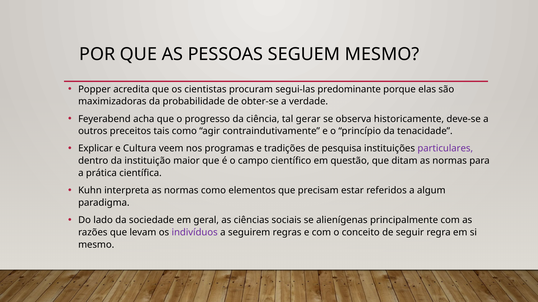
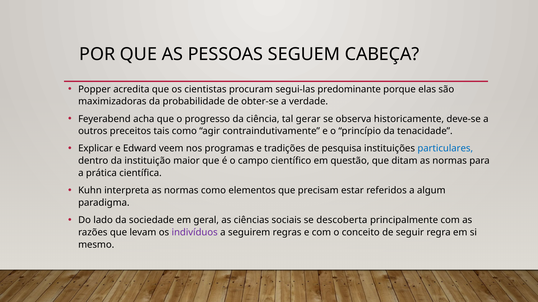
SEGUEM MESMO: MESMO -> CABEÇA (382, 54)
Cultura: Cultura -> Edward (140, 149)
particulares colour: purple -> blue (445, 149)
alienígenas: alienígenas -> descoberta (342, 221)
